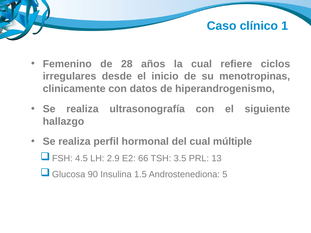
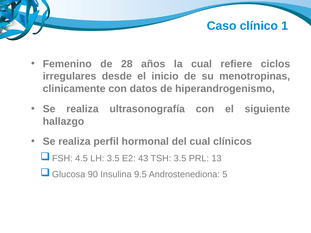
múltiple: múltiple -> clínicos (232, 142)
LH 2.9: 2.9 -> 3.5 (113, 158)
66: 66 -> 43 (143, 158)
1.5: 1.5 -> 9.5 (140, 175)
